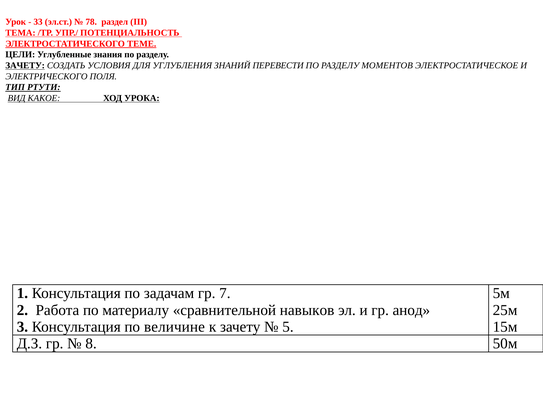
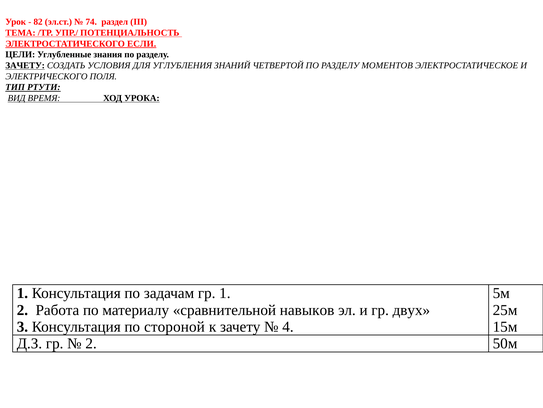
33: 33 -> 82 (38, 22)
78: 78 -> 74 (91, 22)
ТЕМЕ: ТЕМЕ -> ЕСЛИ (142, 44)
ПЕРЕВЕСТИ: ПЕРЕВЕСТИ -> ЧЕТВЕРТОЙ (278, 65)
КАКОЕ: КАКОЕ -> ВРЕМЯ (44, 98)
гр 7: 7 -> 1 (225, 293)
анод: анод -> двух (411, 309)
величине: величине -> стороной (174, 326)
5: 5 -> 4 (288, 326)
8: 8 -> 2 (91, 343)
